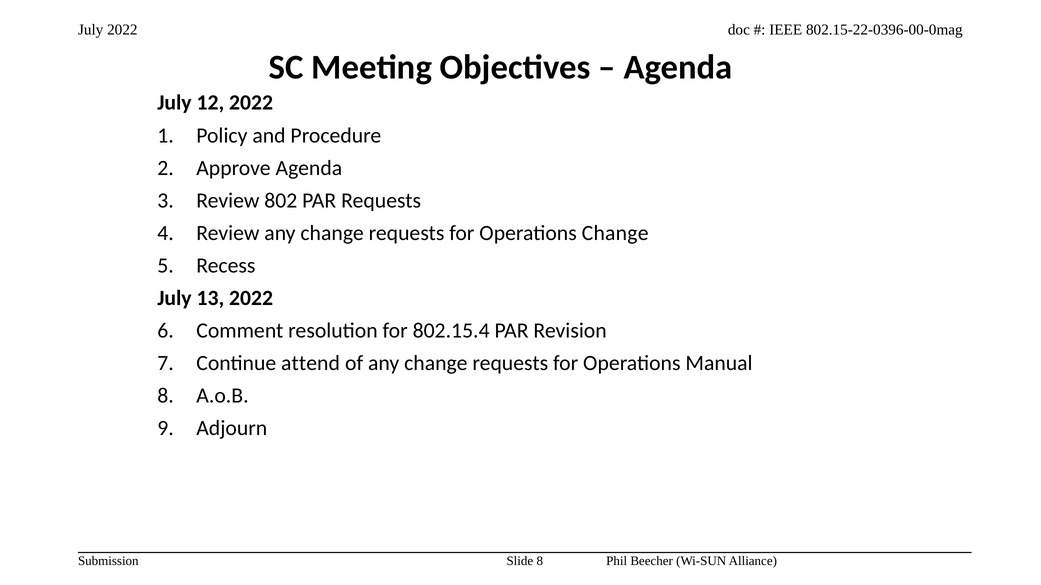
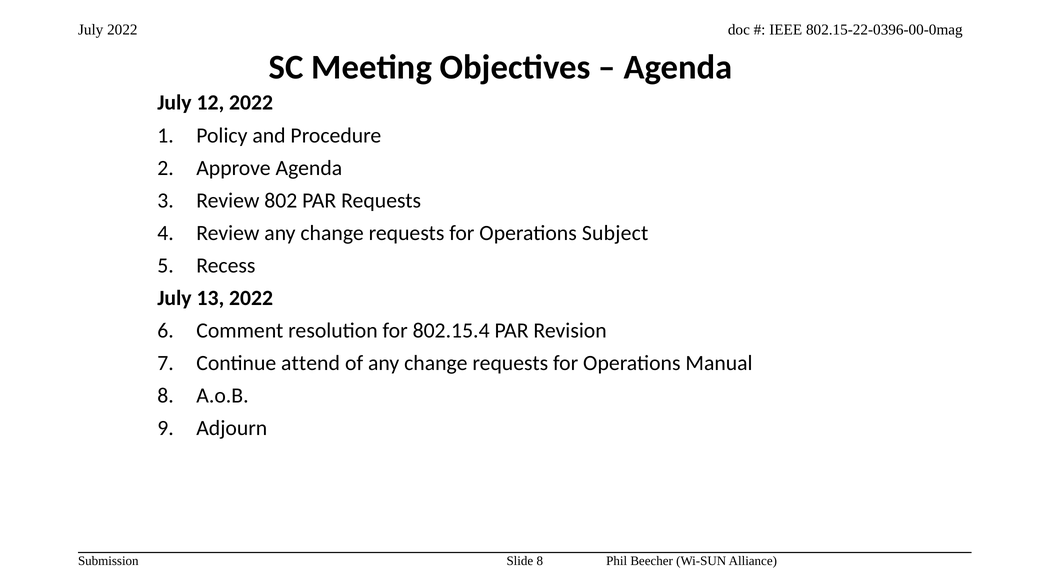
Operations Change: Change -> Subject (615, 233)
